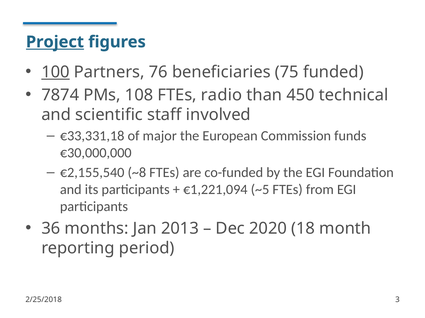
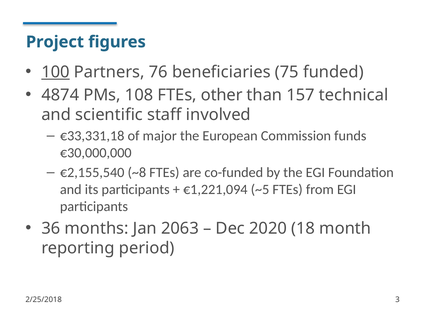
Project underline: present -> none (55, 42)
7874: 7874 -> 4874 (60, 95)
radio: radio -> other (222, 95)
450: 450 -> 157 (301, 95)
2013: 2013 -> 2063 (180, 229)
